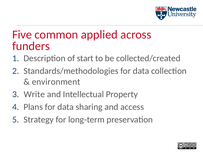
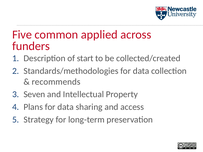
environment: environment -> recommends (56, 82)
Write: Write -> Seven (34, 94)
